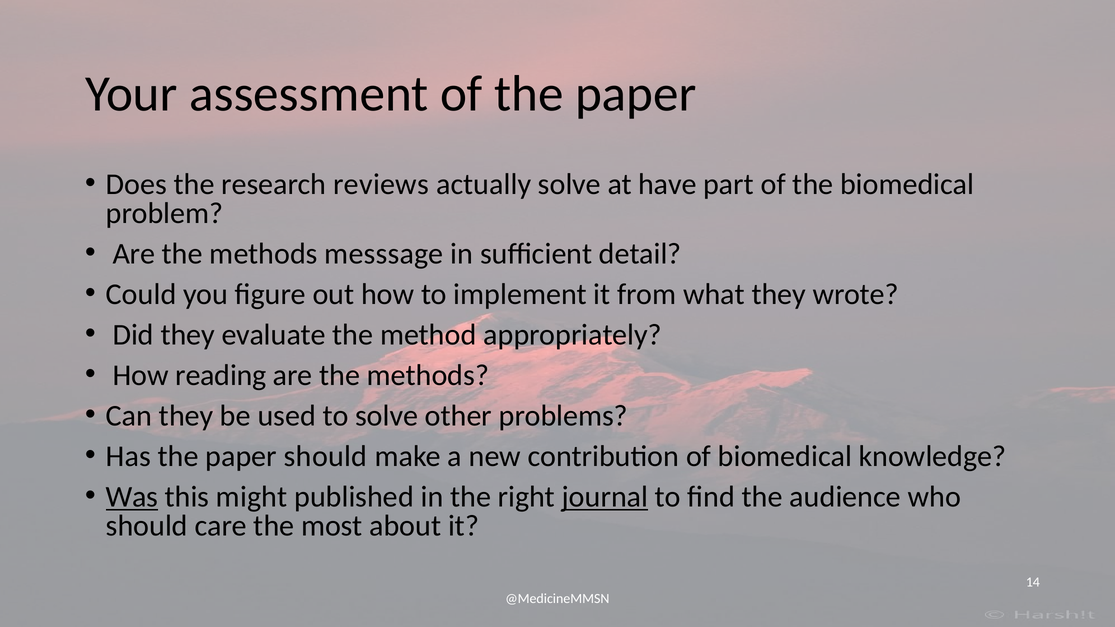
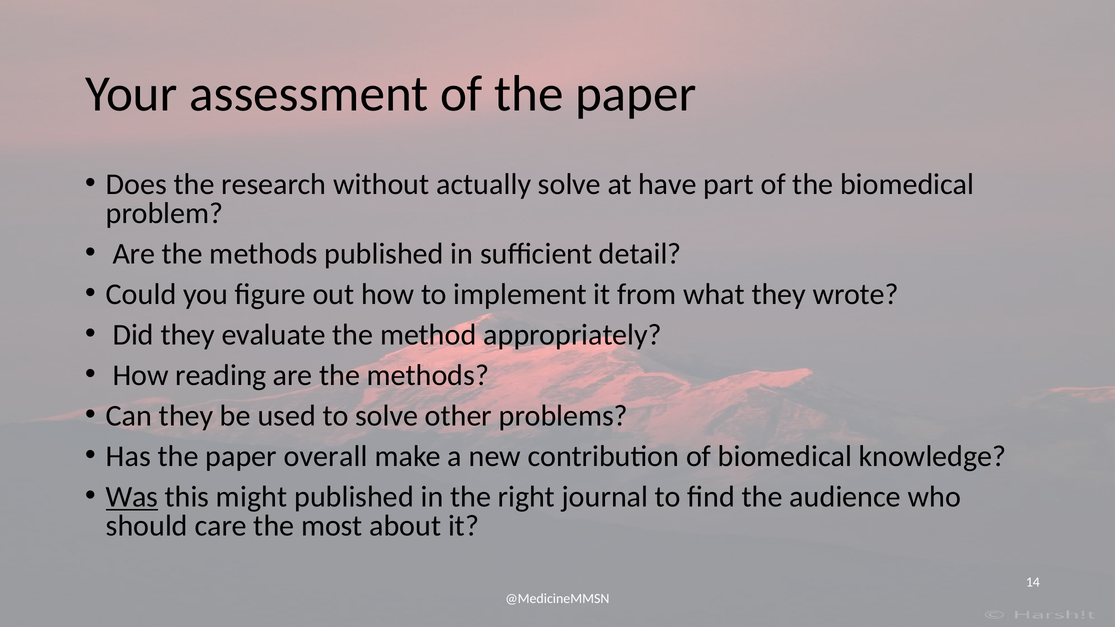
reviews: reviews -> without (381, 184)
methods messsage: messsage -> published (384, 254)
paper should: should -> overall (326, 456)
journal underline: present -> none (605, 497)
